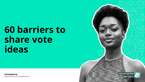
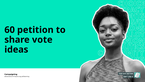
barriers: barriers -> petition (35, 30)
